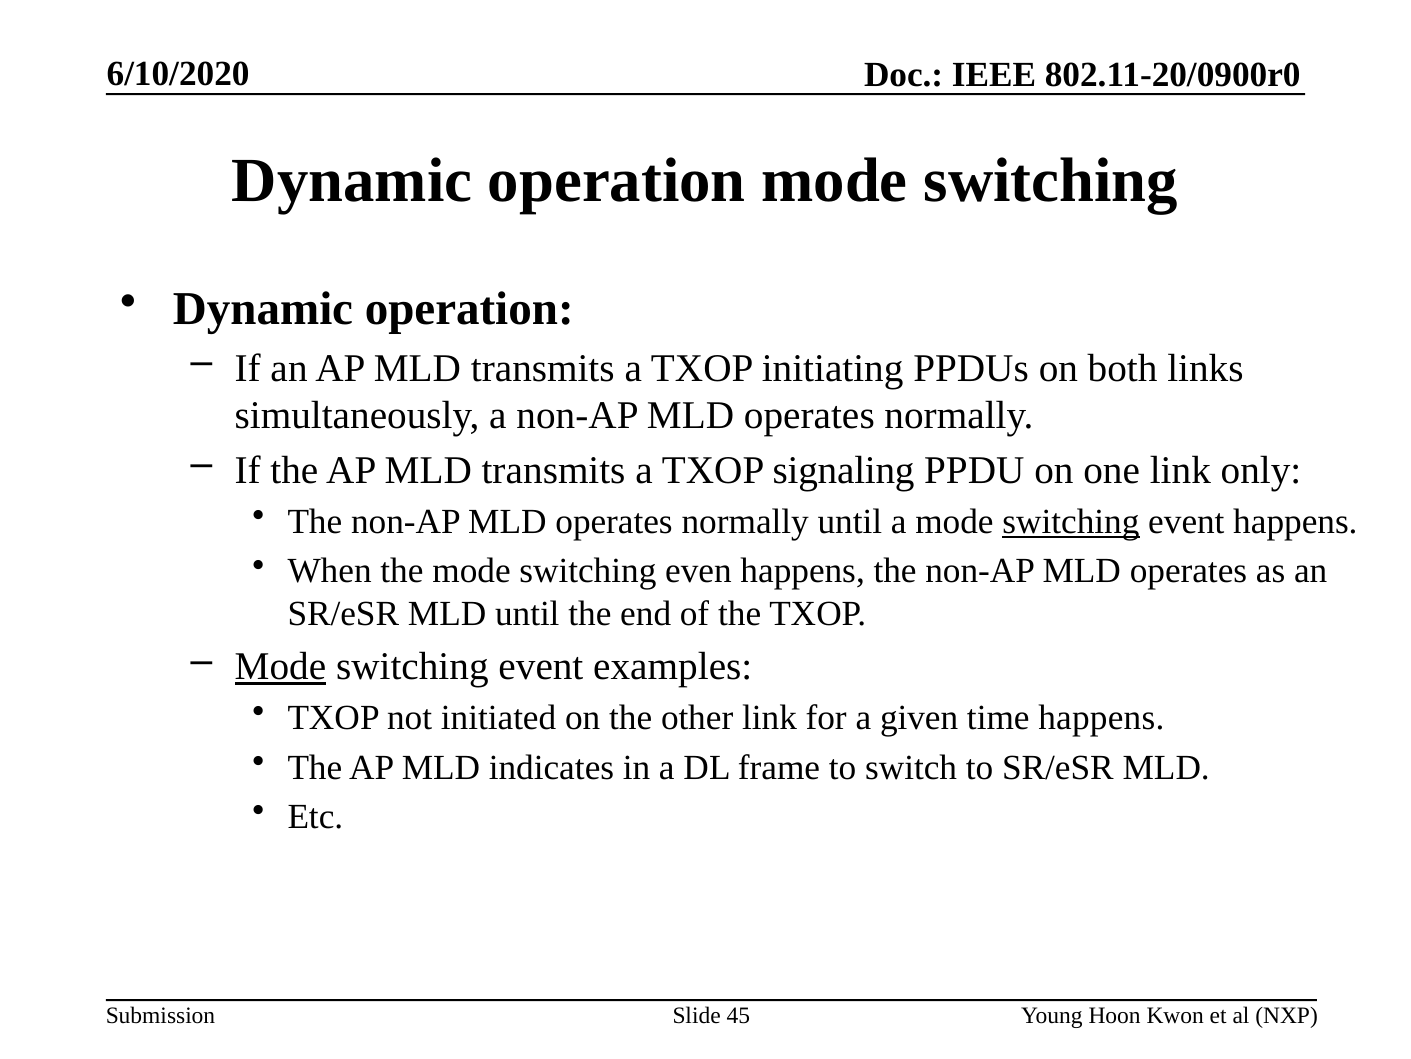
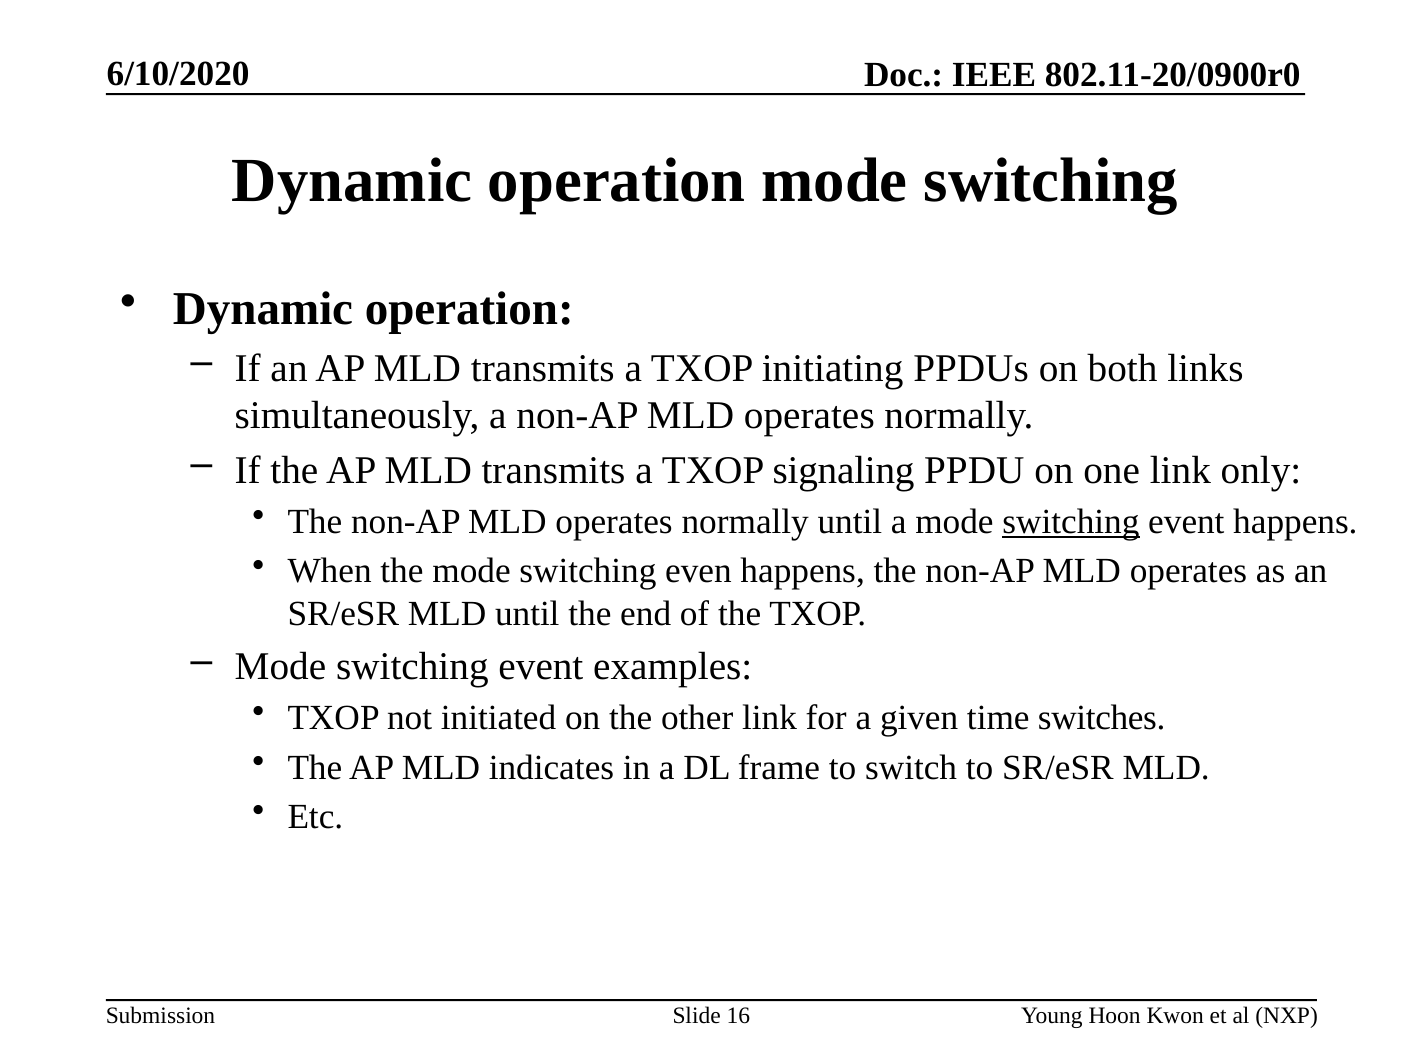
Mode underline: present -> none (280, 666)
time happens: happens -> switches (1102, 717)
45: 45 -> 16 (738, 1015)
